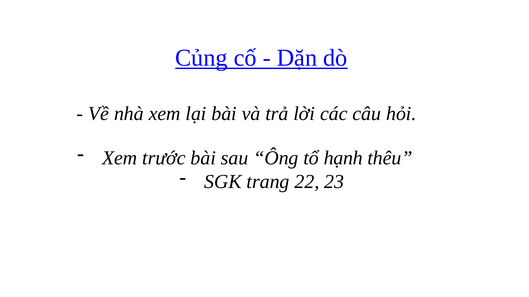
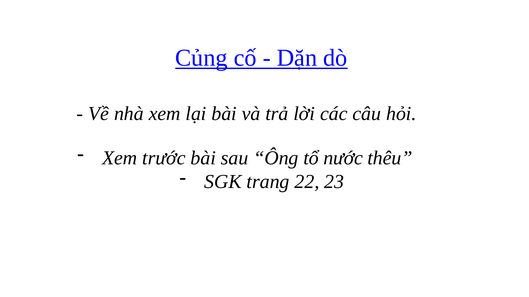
hạnh: hạnh -> nước (343, 158)
